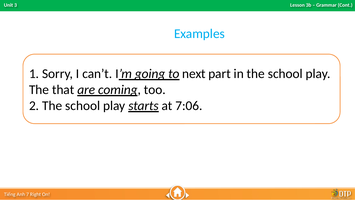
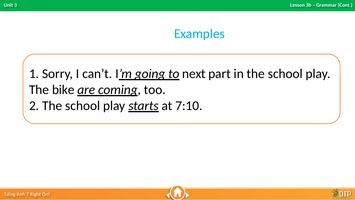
that: that -> bike (63, 90)
7:06: 7:06 -> 7:10 (189, 106)
